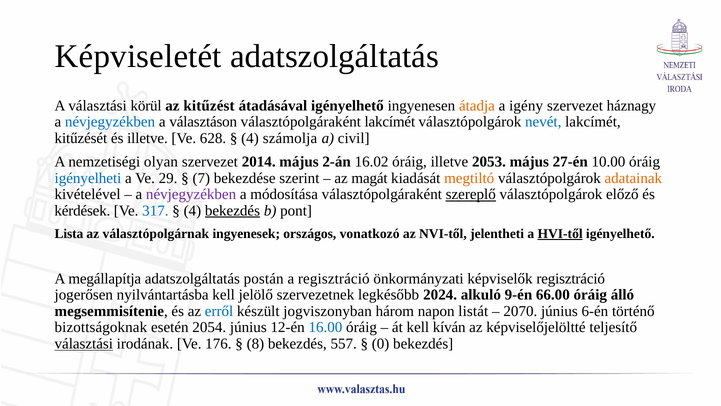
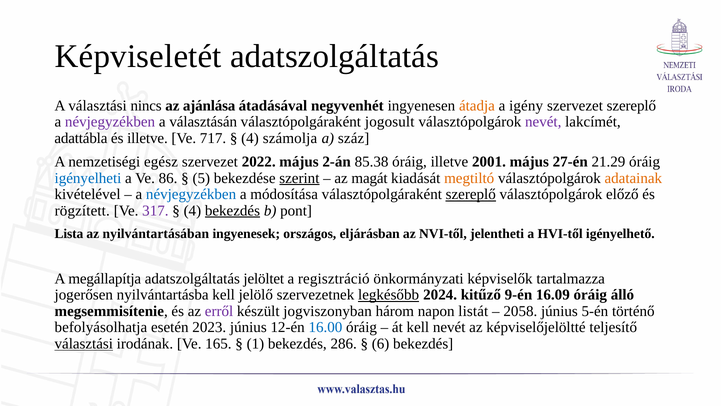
körül: körül -> nincs (146, 105)
kitűzést: kitűzést -> ajánlása (209, 105)
átadásával igényelhető: igényelhető -> negyvenhét (347, 105)
szervezet háznagy: háznagy -> szereplő (631, 105)
névjegyzékben colour: blue -> purple (110, 122)
választáson: választáson -> választásán (203, 122)
választópolgáraként lakcímét: lakcímét -> jogosult (390, 122)
nevét colour: blue -> purple (543, 122)
kitűzését: kitűzését -> adattábla (81, 138)
628: 628 -> 717 (213, 138)
civil: civil -> száz (354, 138)
olyan: olyan -> egész (161, 162)
2014: 2014 -> 2022 (259, 162)
16.02: 16.02 -> 85.38 (372, 162)
2053: 2053 -> 2001 (489, 162)
10.00: 10.00 -> 21.29 (608, 162)
29: 29 -> 86 (168, 178)
7: 7 -> 5 (201, 178)
szerint underline: none -> present (299, 178)
névjegyzékben colour: purple -> blue (191, 194)
kérdések: kérdések -> rögzített (82, 210)
317 colour: blue -> purple (155, 210)
választópolgárnak: választópolgárnak -> nyilvántartásában (156, 233)
vonatkozó: vonatkozó -> eljárásban (370, 233)
HVI-től underline: present -> none (560, 233)
postán: postán -> jelöltet (264, 278)
képviselők regisztráció: regisztráció -> tartalmazza (571, 278)
legkésőbb underline: none -> present (389, 295)
alkuló: alkuló -> kitűző (481, 295)
66.00: 66.00 -> 16.09 (553, 295)
erről colour: blue -> purple (219, 311)
2070: 2070 -> 2058 (520, 311)
6-én: 6-én -> 5-én (595, 311)
bizottságoknak: bizottságoknak -> befolyásolhatja (101, 327)
2054: 2054 -> 2023 (209, 327)
kell kíván: kíván -> nevét (449, 327)
176: 176 -> 165 (218, 343)
8: 8 -> 1 (255, 343)
557: 557 -> 286 (344, 343)
0: 0 -> 6 (381, 343)
